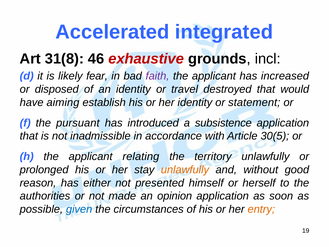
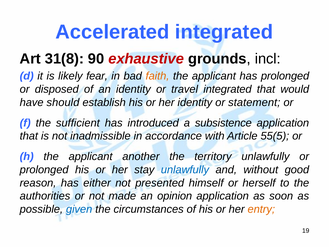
46: 46 -> 90 (96, 59)
faith colour: purple -> orange (157, 76)
has increased: increased -> prolonged (285, 76)
travel destroyed: destroyed -> integrated (227, 89)
aiming: aiming -> should (63, 102)
pursuant: pursuant -> sufficient (78, 123)
30(5: 30(5 -> 55(5 (275, 136)
relating: relating -> another (141, 156)
unlawfully colour: orange -> blue (185, 170)
